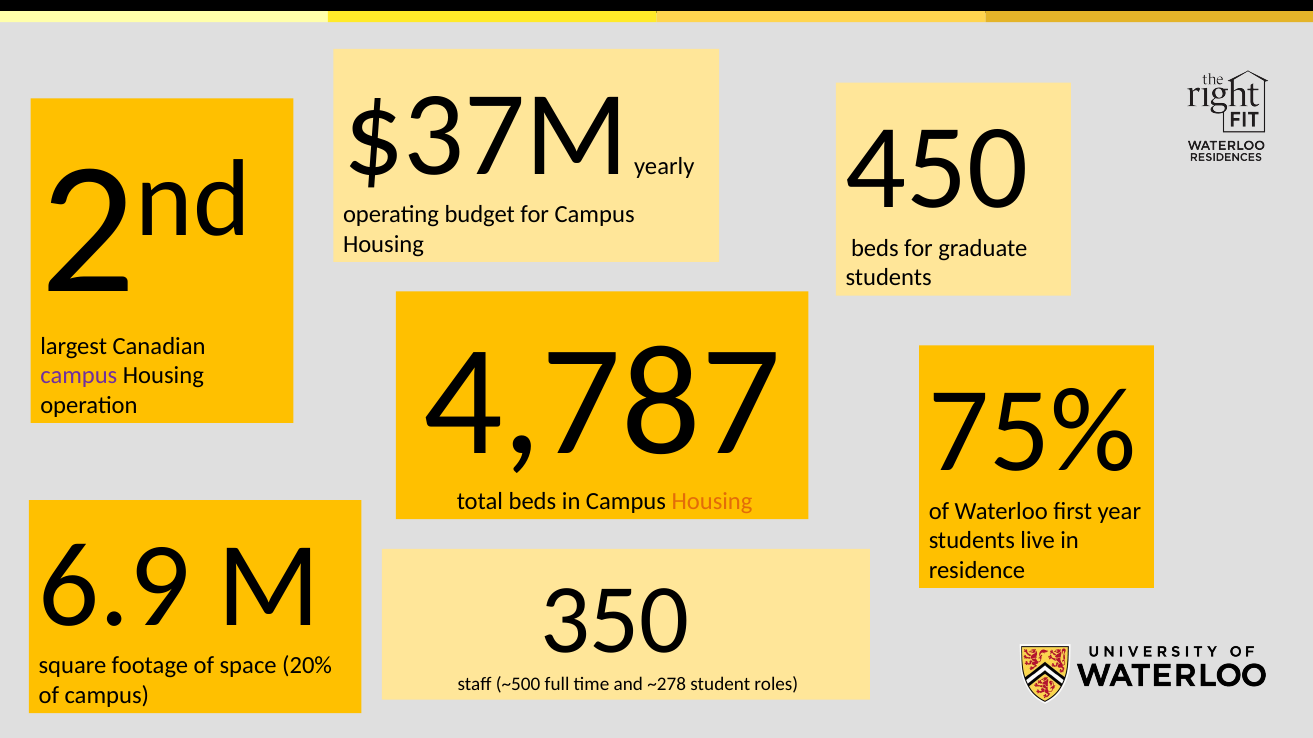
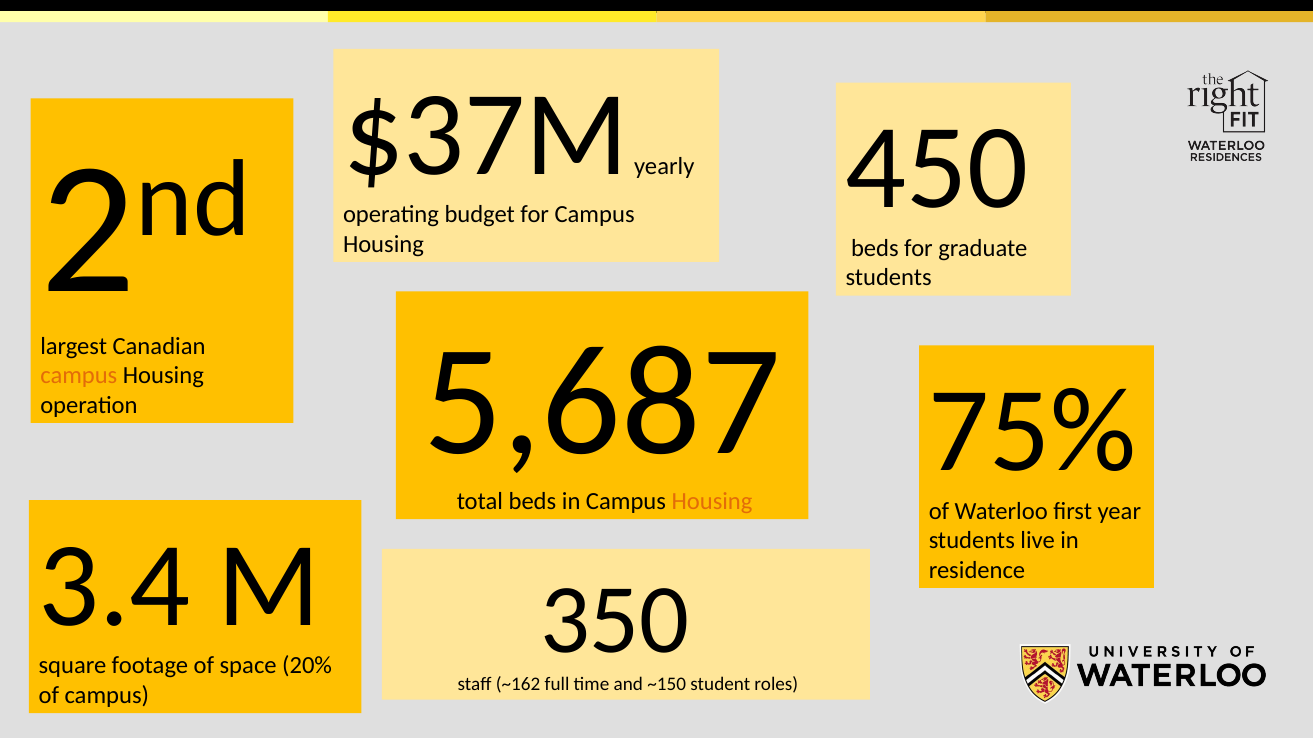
campus colour: purple -> orange (79, 376)
4,787: 4,787 -> 5,687 (602, 402)
6.9: 6.9 -> 3.4 (115, 586)
~500: ~500 -> ~162 (518, 685)
~278: ~278 -> ~150 (667, 685)
